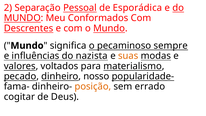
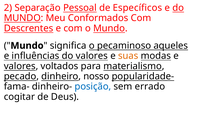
Esporádica: Esporádica -> Específicos (137, 8)
sempre: sempre -> aqueles (171, 46)
do nazista: nazista -> valores (92, 56)
posição colour: orange -> blue (93, 86)
